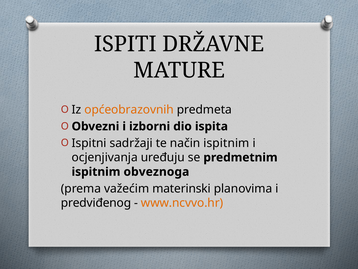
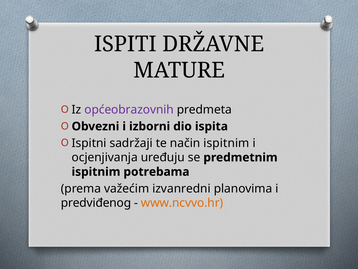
općeobrazovnih colour: orange -> purple (129, 109)
obveznoga: obveznoga -> potrebama (156, 172)
materinski: materinski -> izvanredni (181, 188)
